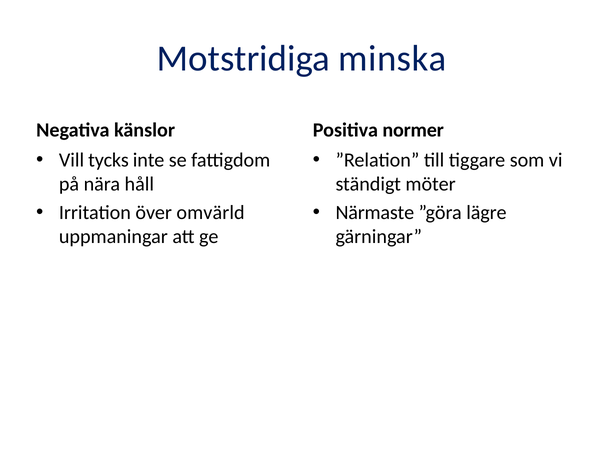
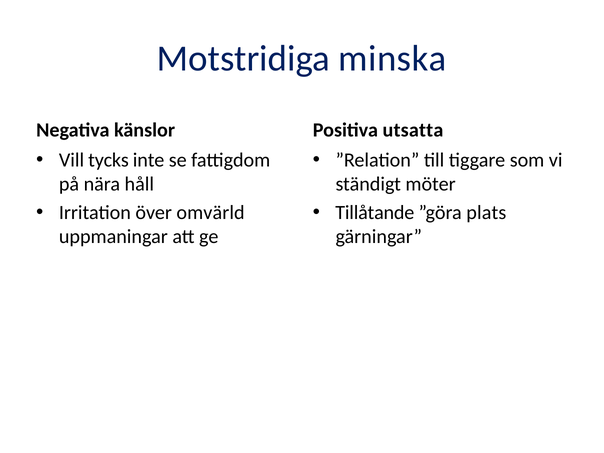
normer: normer -> utsatta (413, 130)
Närmaste: Närmaste -> Tillåtande (375, 213)
lägre: lägre -> plats (486, 213)
